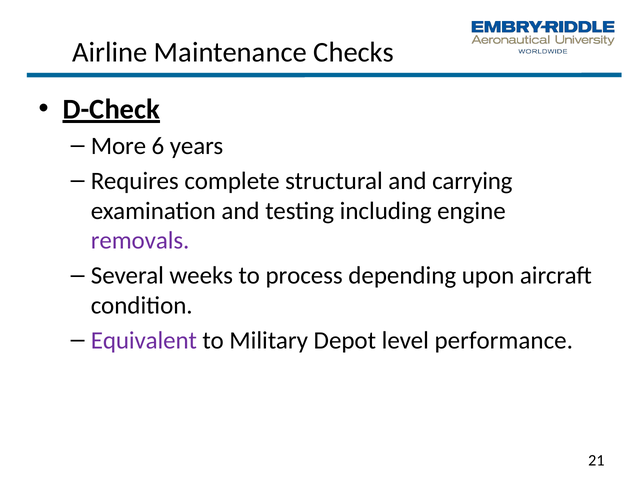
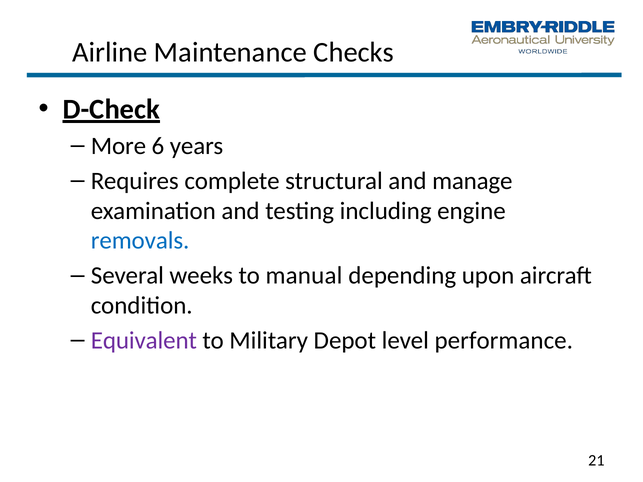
carrying: carrying -> manage (472, 181)
removals colour: purple -> blue (140, 241)
process: process -> manual (304, 276)
